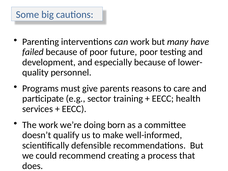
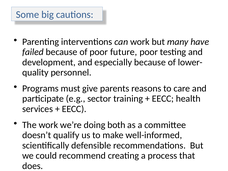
born: born -> both (116, 125)
